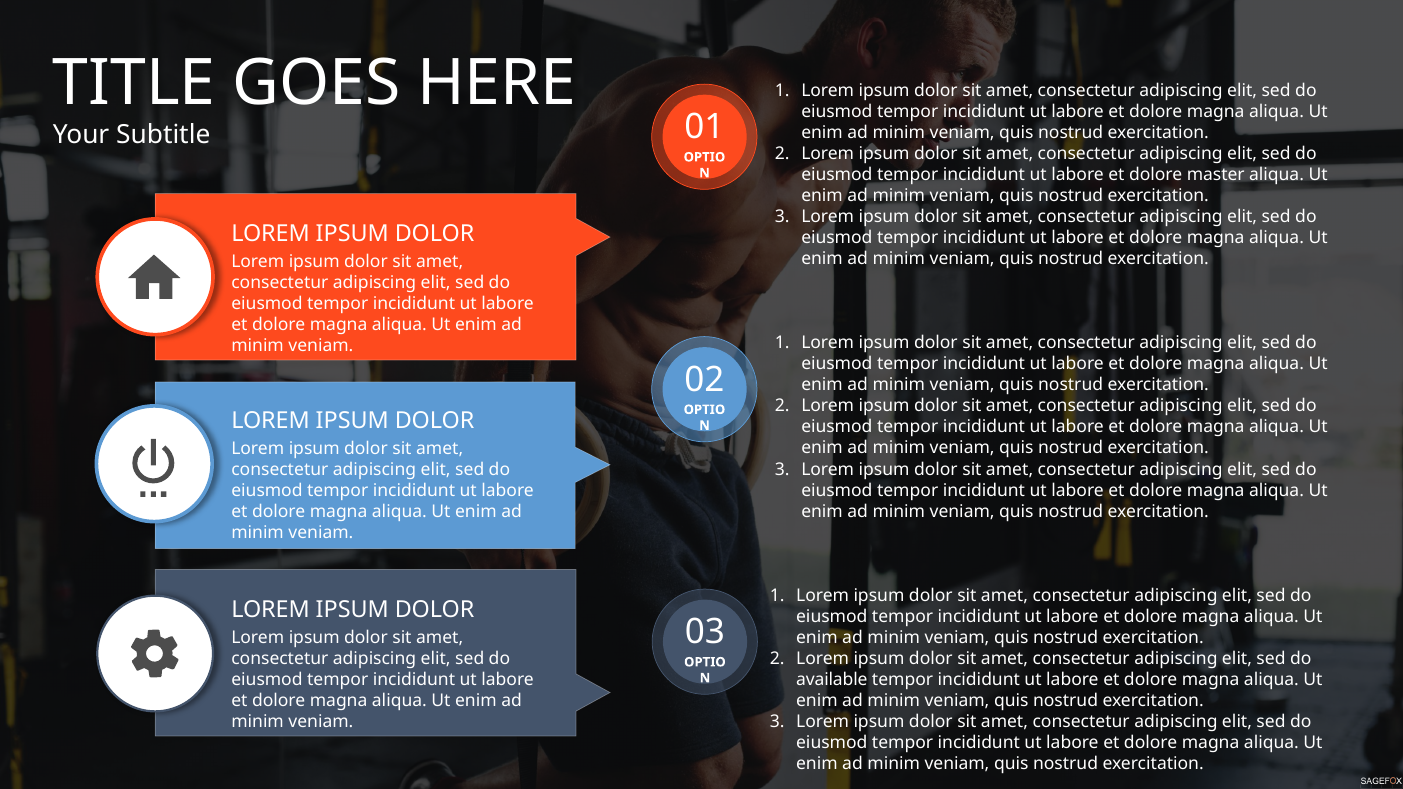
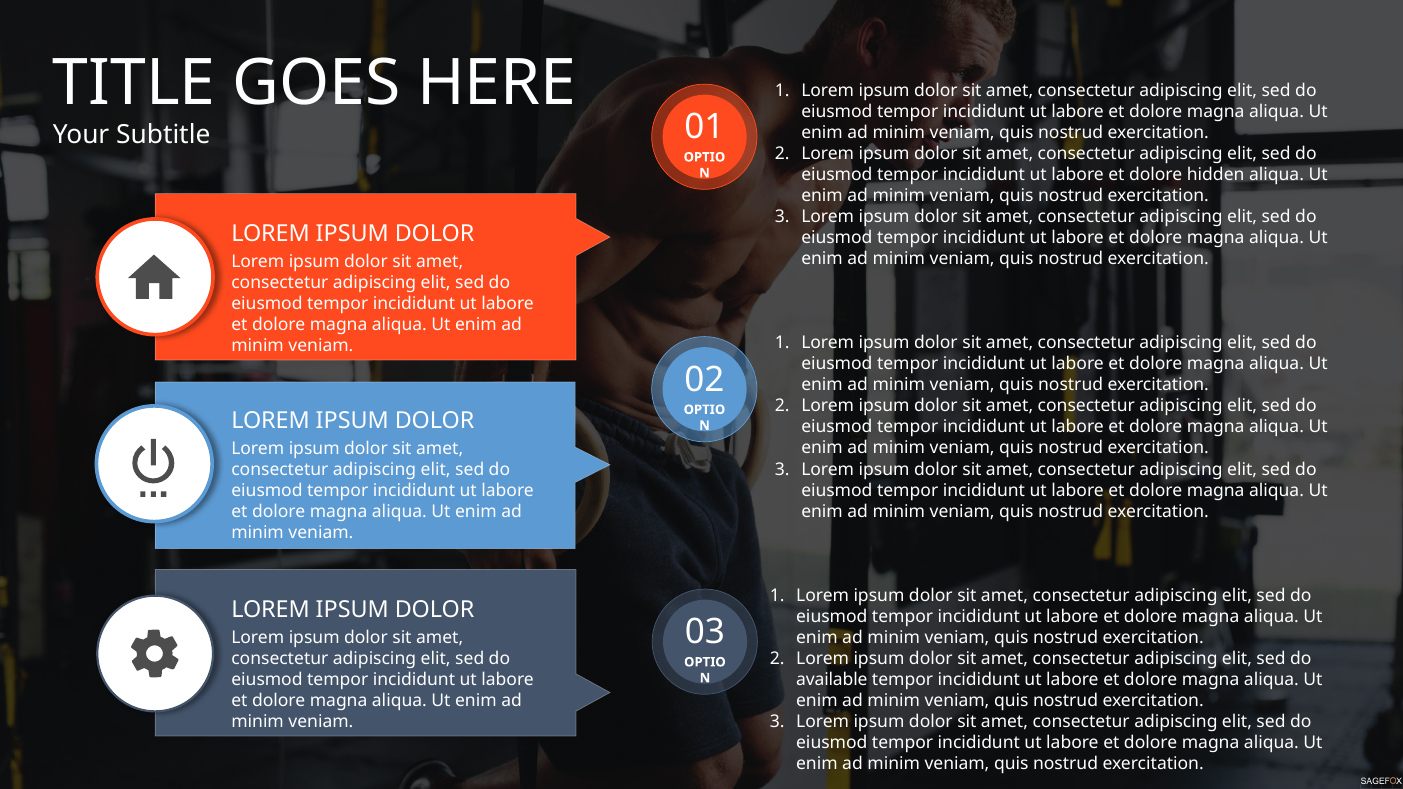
master: master -> hidden (1216, 175)
